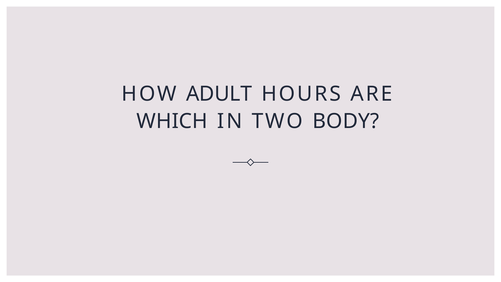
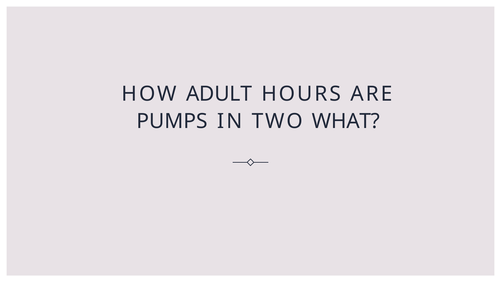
WHICH: WHICH -> PUMPS (172, 121)
BODY: BODY -> WHAT (346, 121)
